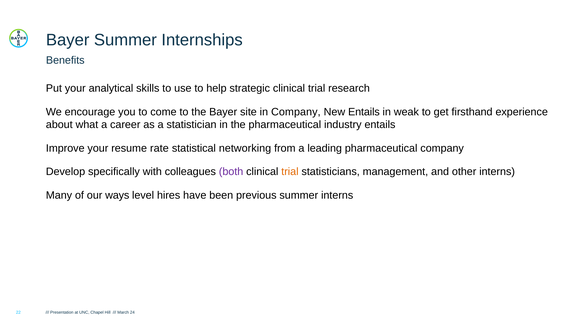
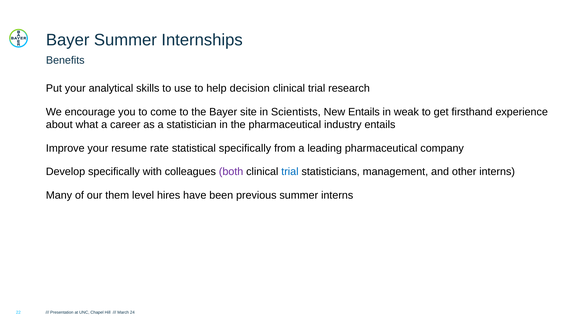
strategic: strategic -> decision (250, 88)
in Company: Company -> Scientists (296, 112)
statistical networking: networking -> specifically (245, 148)
trial colour: orange -> blue (290, 172)
ways: ways -> them (117, 195)
